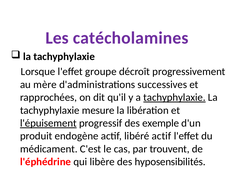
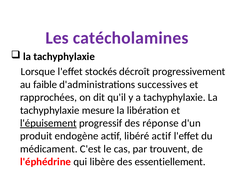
groupe: groupe -> stockés (101, 72)
mère: mère -> faible (45, 85)
tachyphylaxie underline: present -> none (174, 98)
exemple: exemple -> réponse (161, 124)
hyposensibilités: hyposensibilités -> essentiellement (170, 162)
